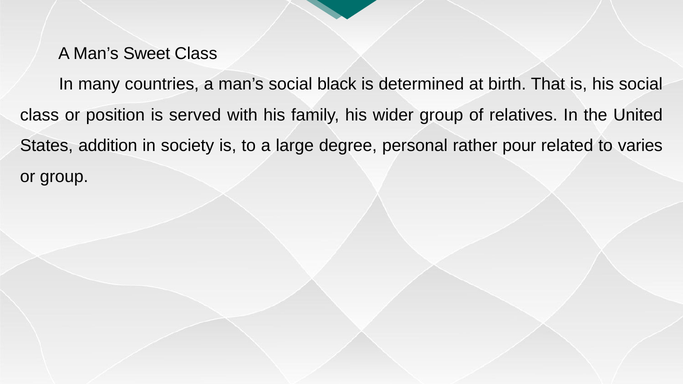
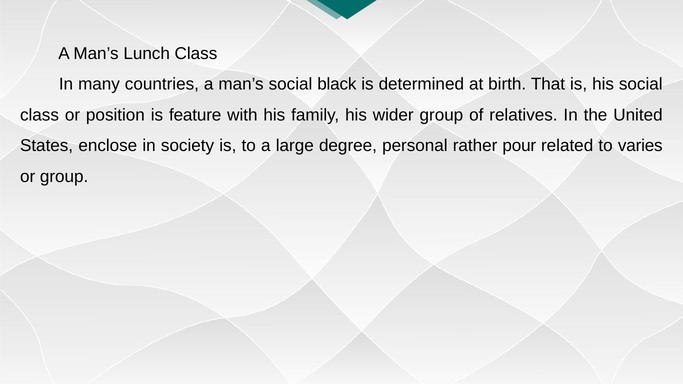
Sweet: Sweet -> Lunch (147, 54)
served: served -> feature (195, 115)
addition: addition -> enclose (108, 146)
